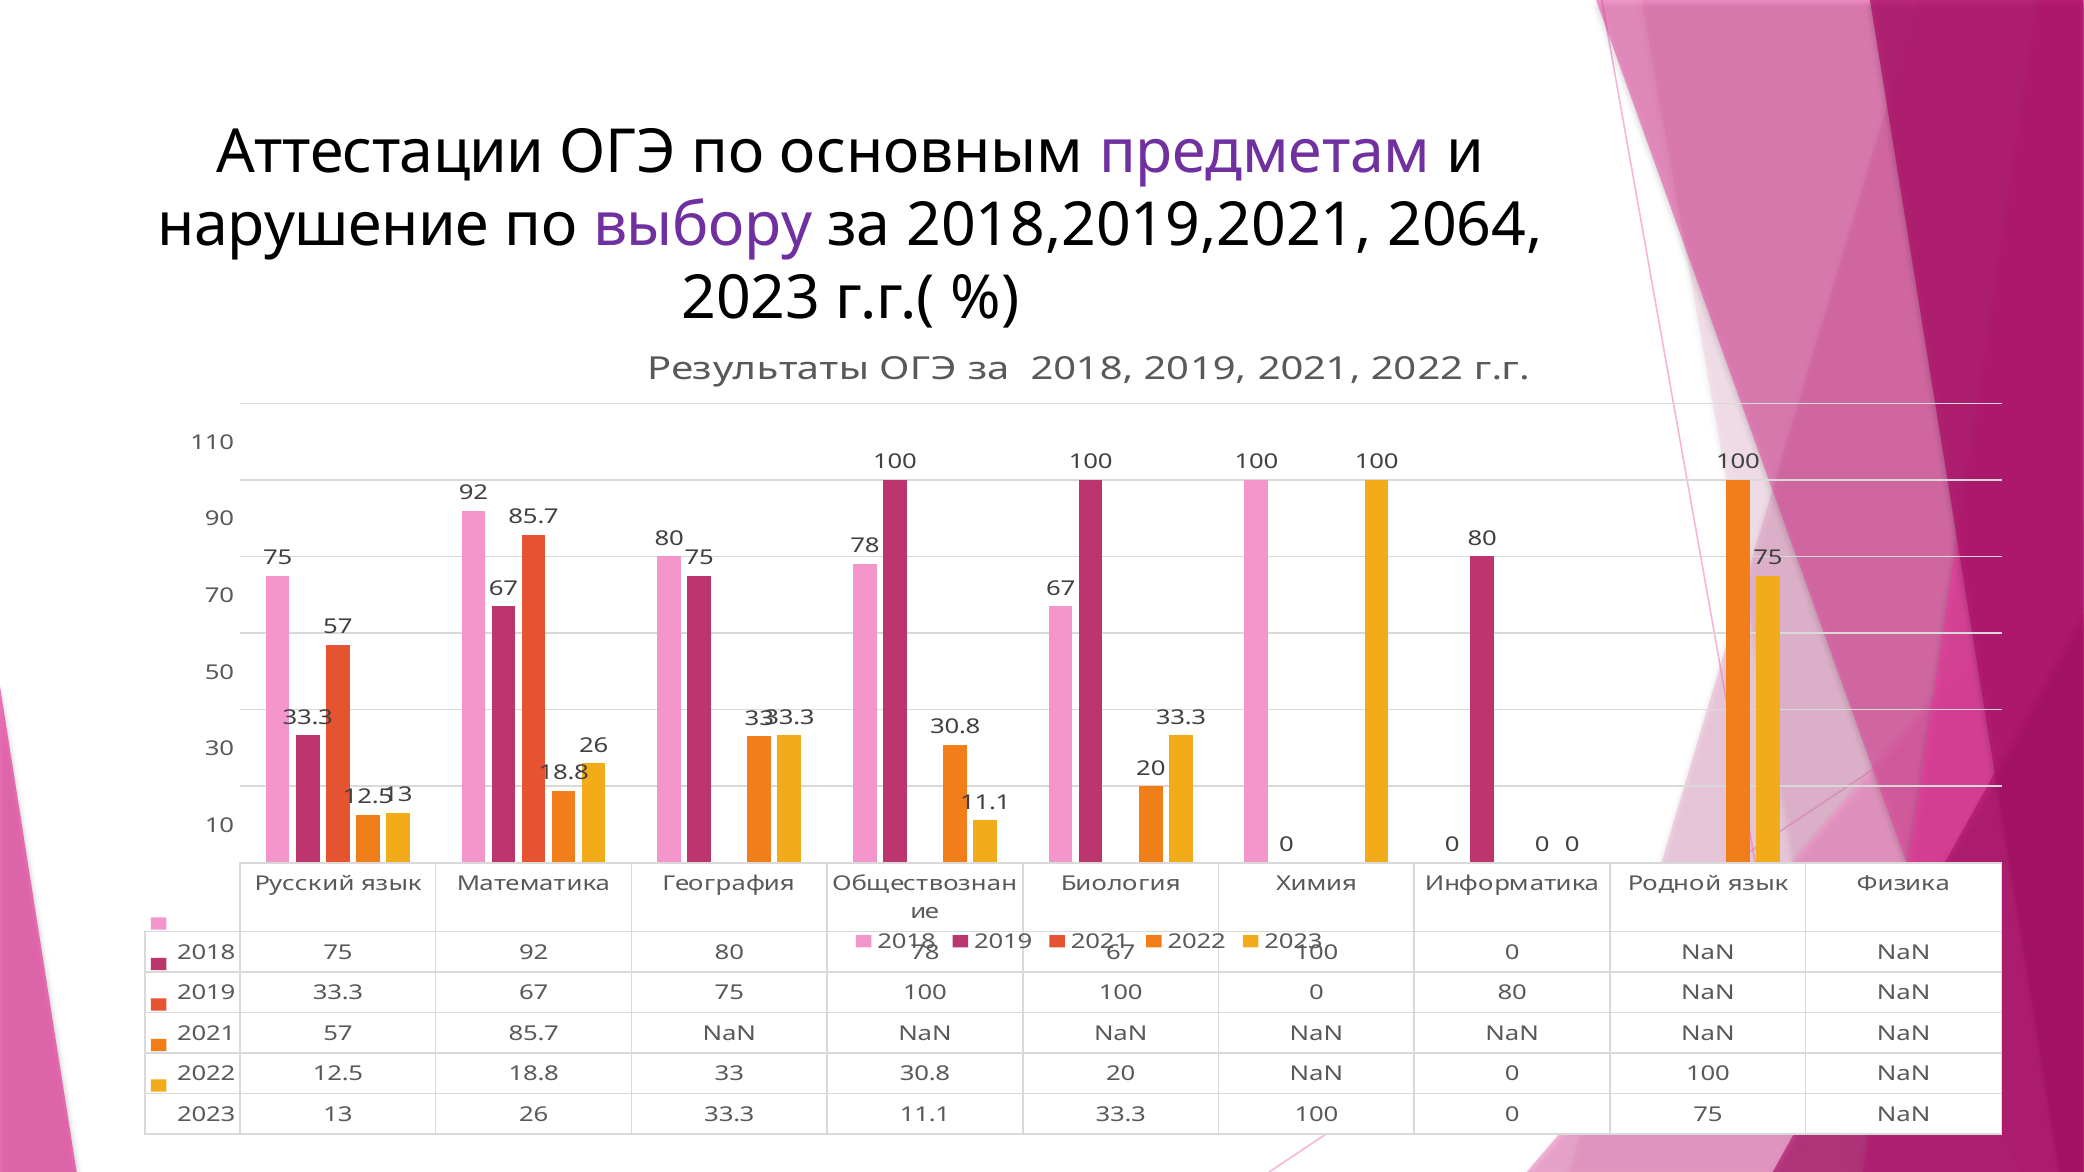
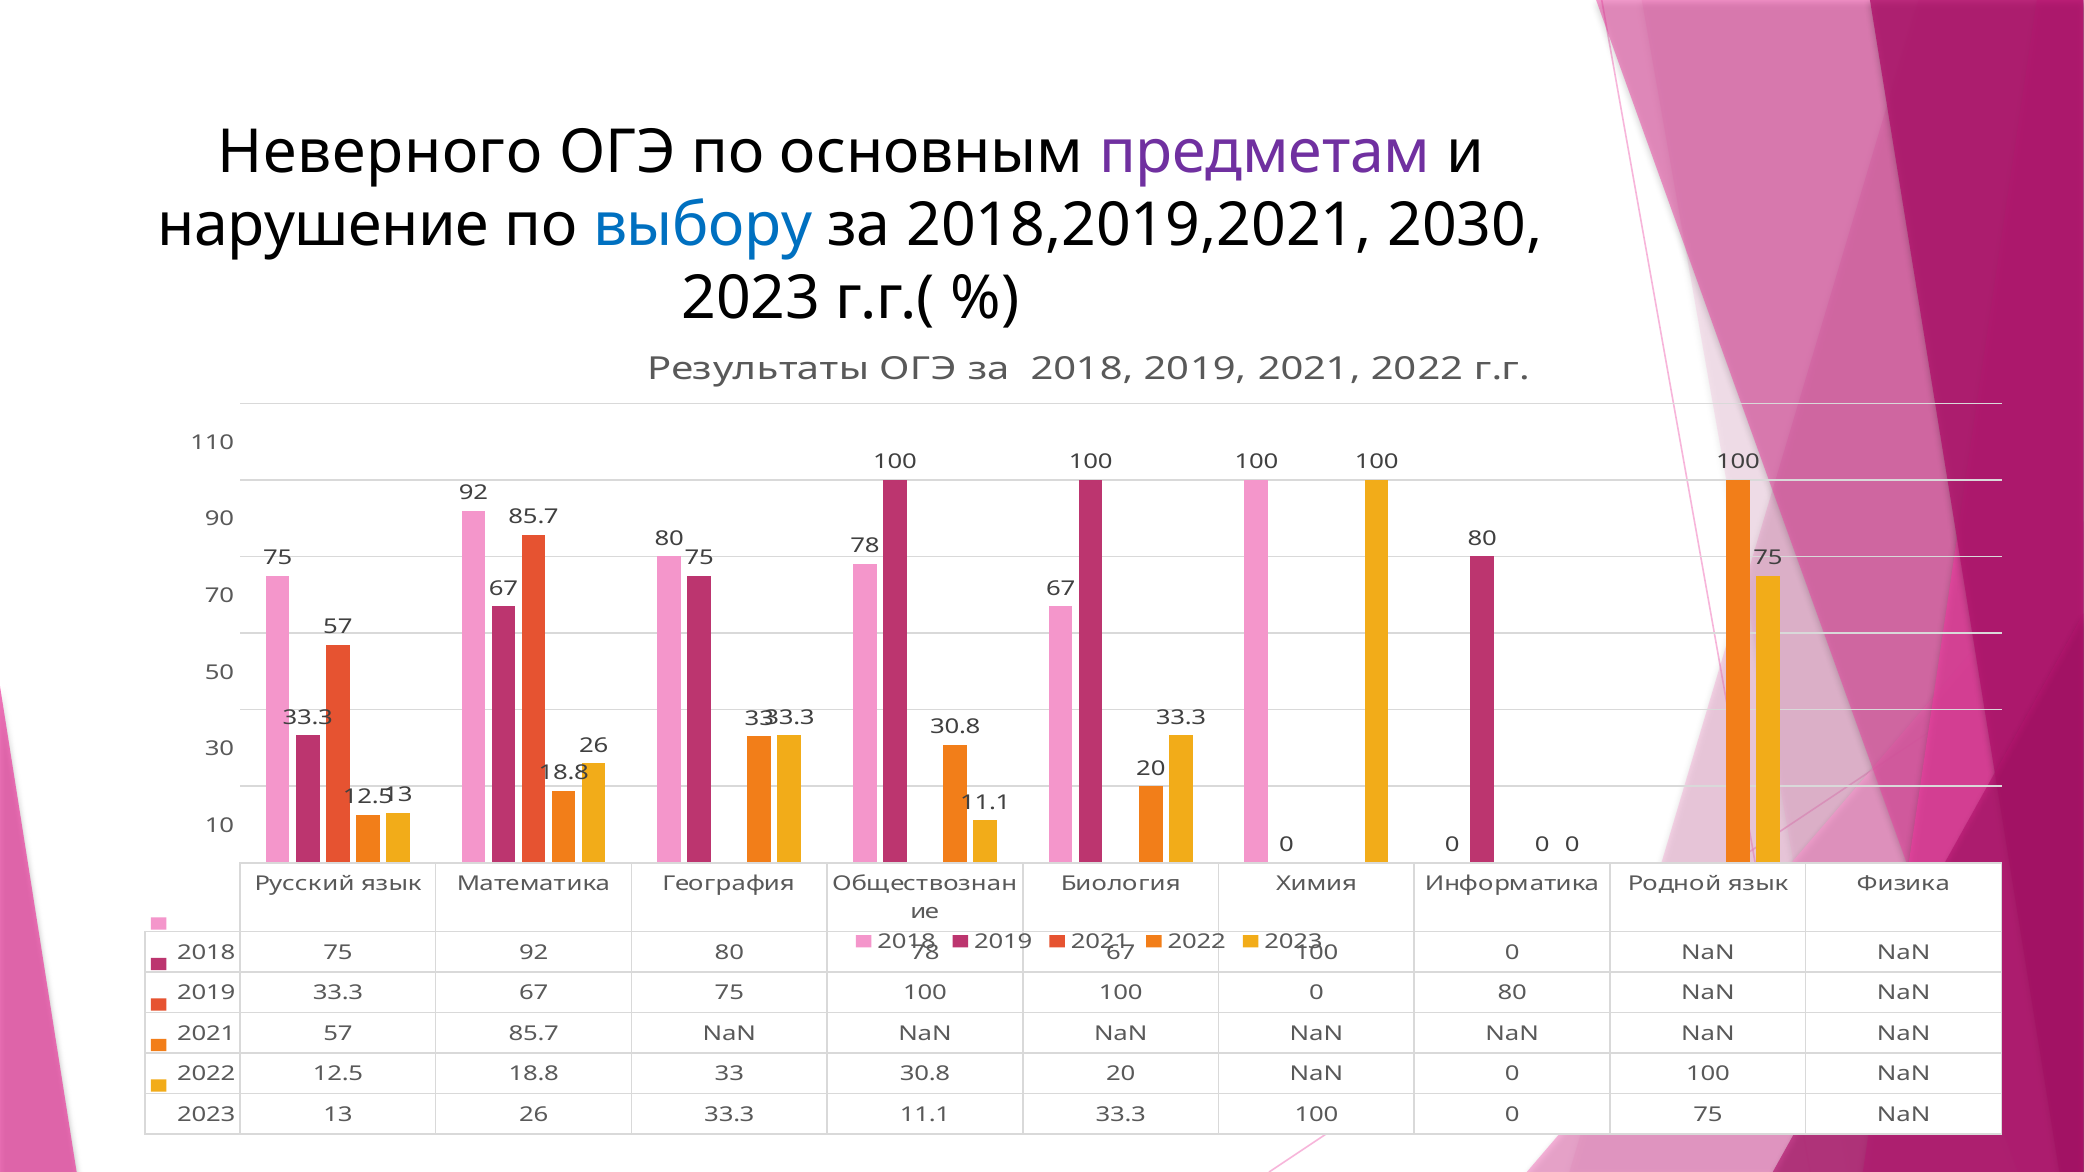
Аттестации: Аттестации -> Неверного (380, 153)
выбору colour: purple -> blue (703, 226)
2064: 2064 -> 2030 (1465, 226)
